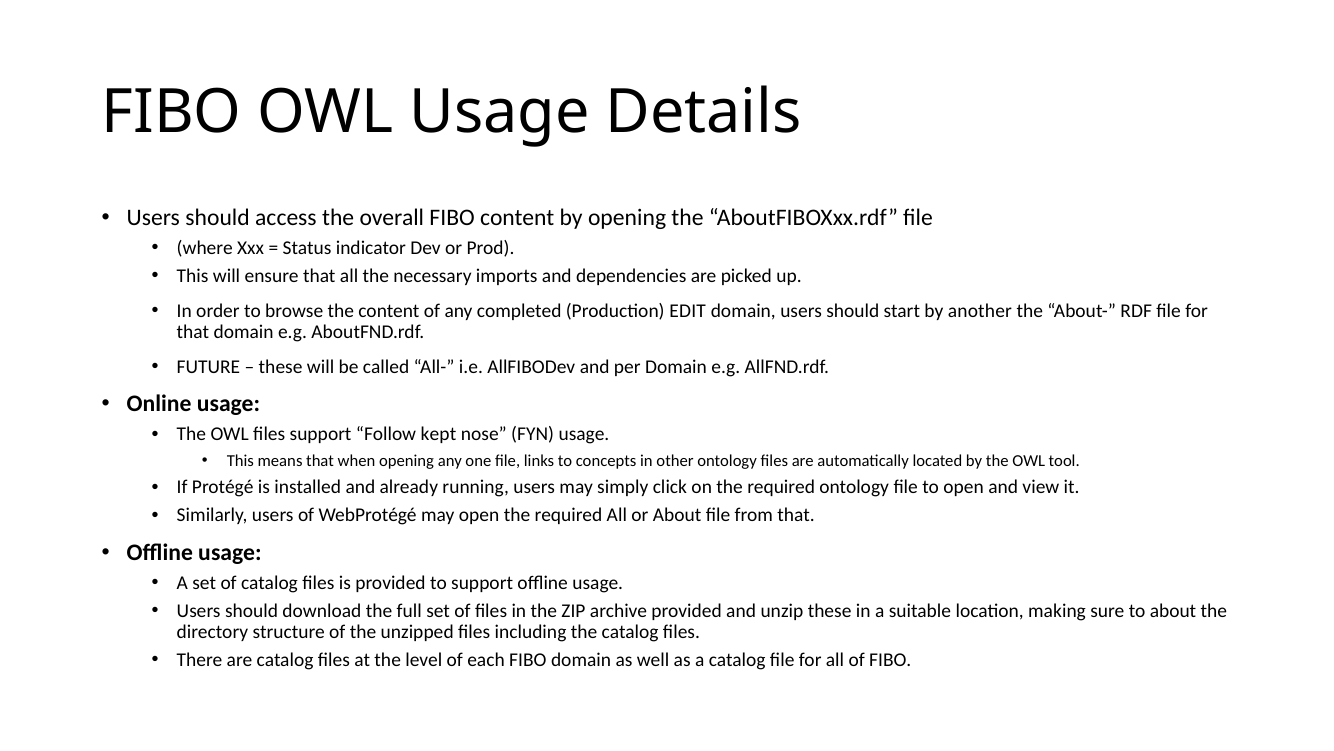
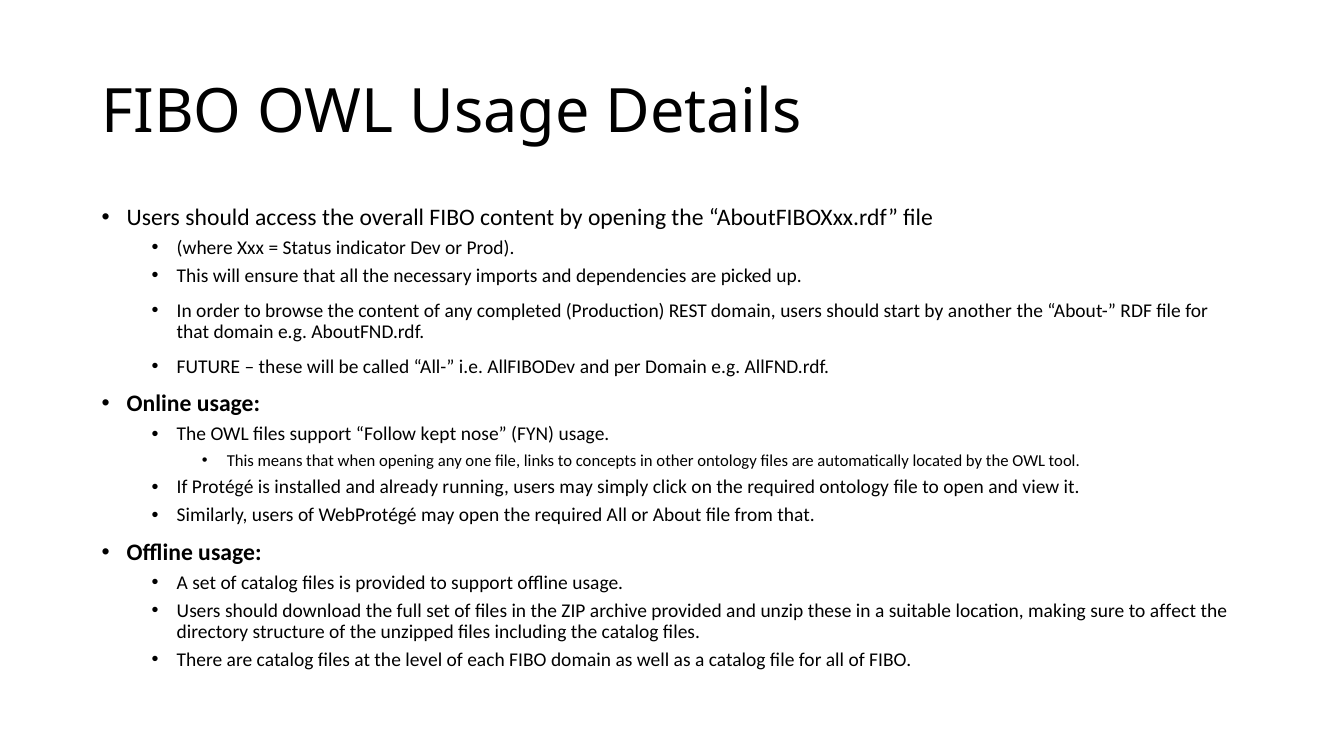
EDIT: EDIT -> REST (688, 311)
to about: about -> affect (1173, 610)
